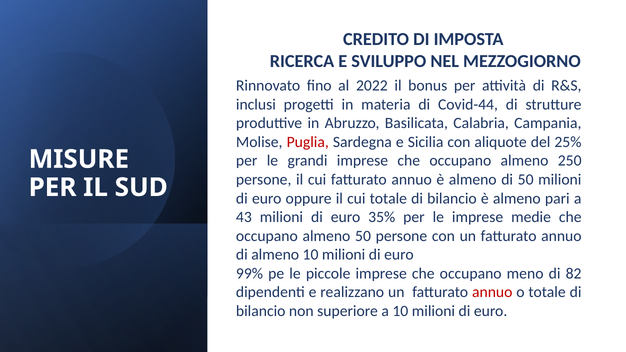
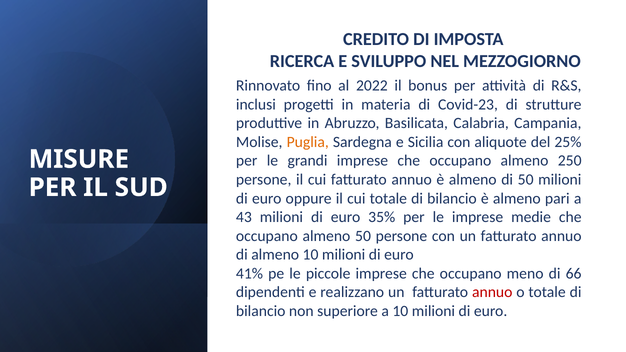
Covid-44: Covid-44 -> Covid-23 (468, 105)
Puglia colour: red -> orange (308, 142)
99%: 99% -> 41% (249, 274)
82: 82 -> 66 (574, 274)
